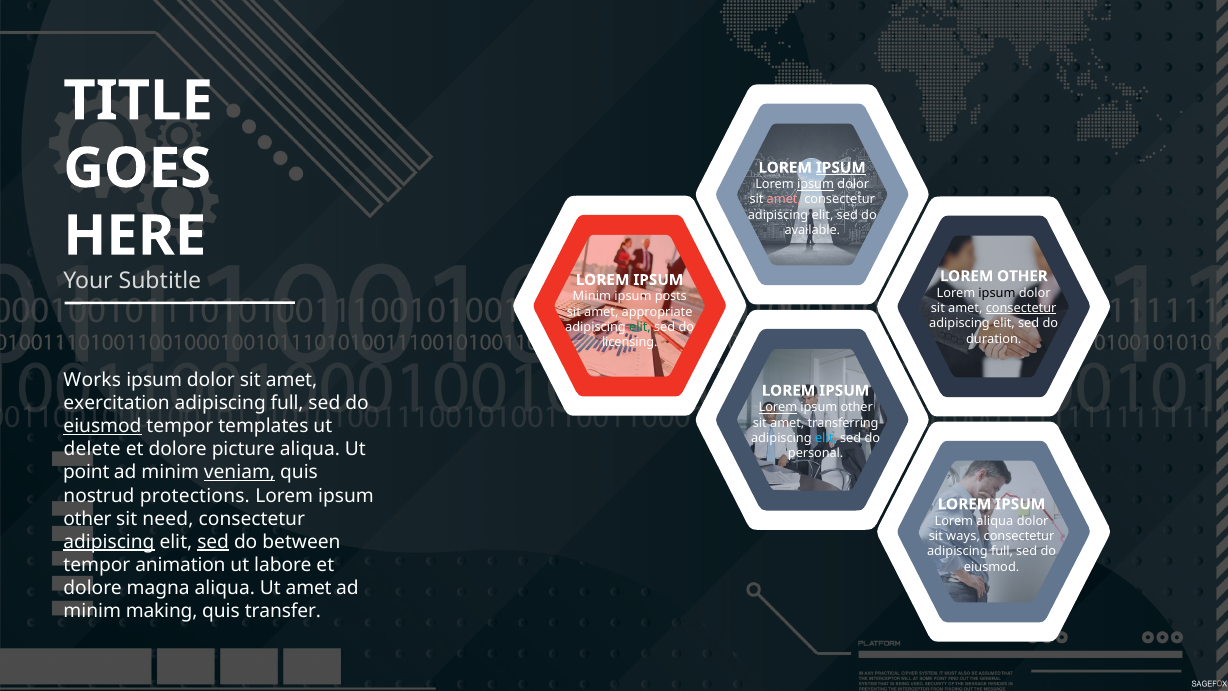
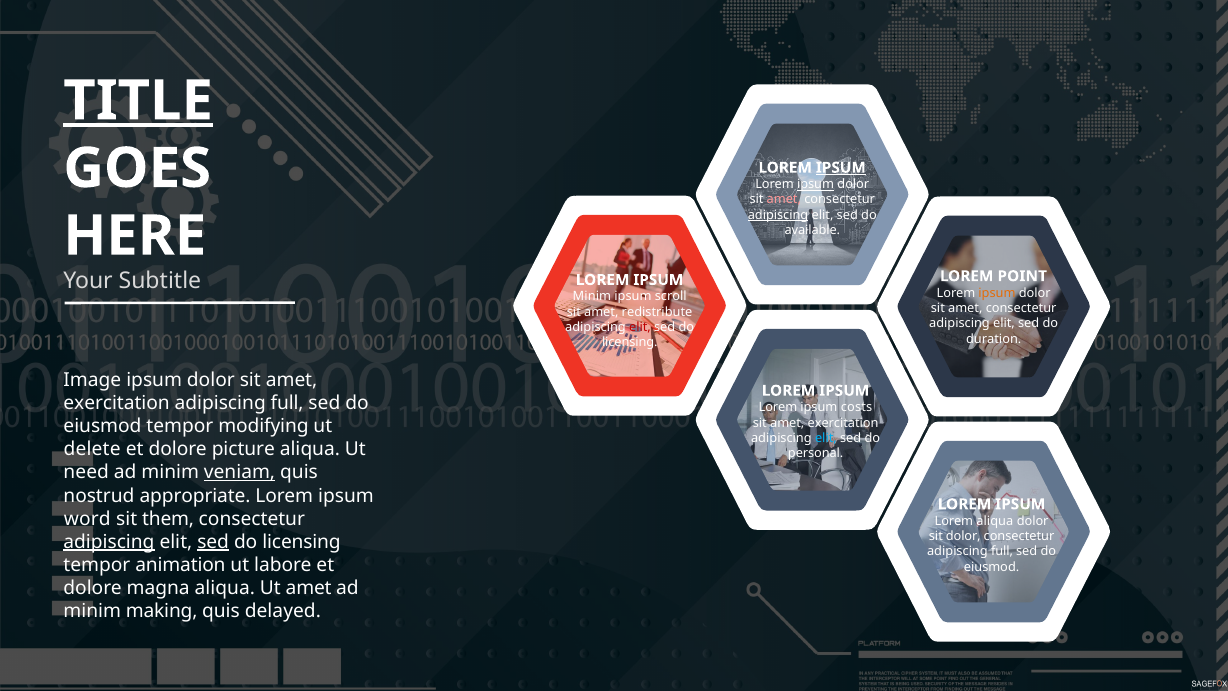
TITLE underline: none -> present (138, 101)
adipiscing underline: none -> present (778, 215)
LOREM OTHER: OTHER -> POINT (1022, 276)
ipsum colour: black -> orange (997, 293)
posts: posts -> scroll (671, 297)
consectetur underline: present -> none (1021, 308)
appropriate: appropriate -> redistribute (657, 312)
elit colour: green -> red (640, 327)
Works: Works -> Image (92, 380)
Lorem underline: present -> none (778, 407)
other: other -> costs (857, 407)
transferring: transferring -> exercitation (843, 423)
eiusmod underline: present -> none (102, 426)
templates: templates -> modifying (263, 426)
point: point -> need (86, 472)
protections: protections -> appropriate (195, 496)
other: other -> word (87, 519)
need: need -> them (168, 519)
sit ways: ways -> dolor (963, 536)
between: between -> licensing (302, 542)
transfer: transfer -> delayed (283, 611)
